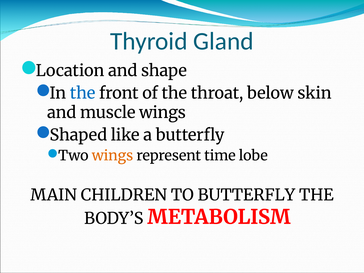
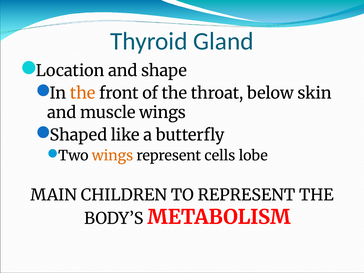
the colour: blue -> orange (83, 93)
time: time -> cells (220, 156)
TO BUTTERFLY: BUTTERFLY -> REPRESENT (246, 195)
